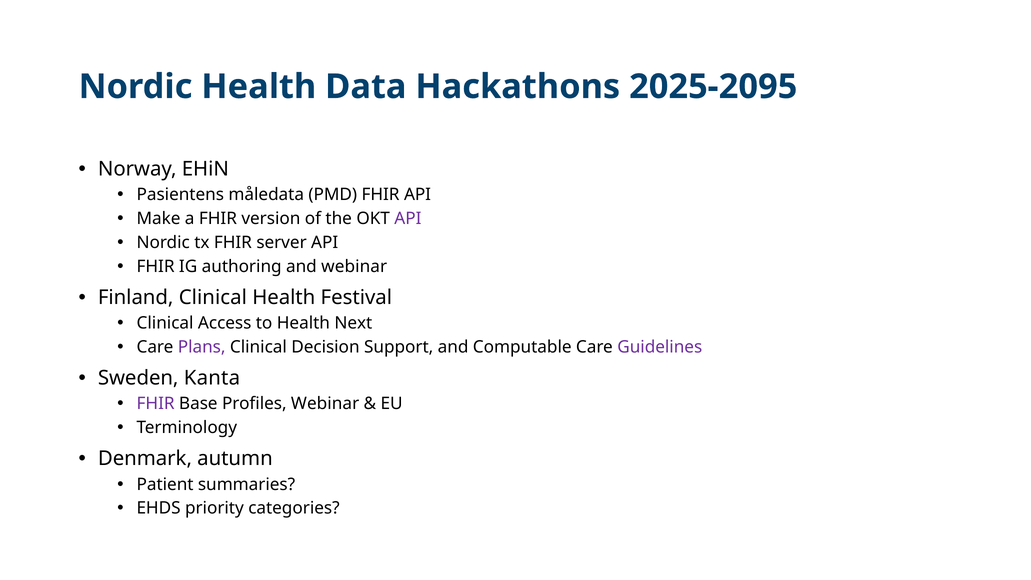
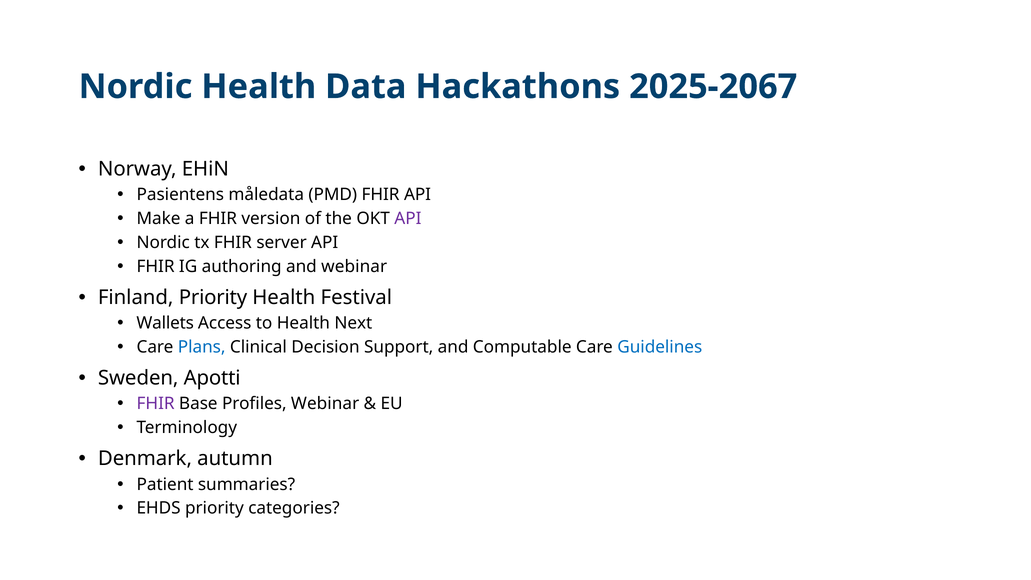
2025-2095: 2025-2095 -> 2025-2067 (713, 87)
Finland Clinical: Clinical -> Priority (213, 298)
Clinical: Clinical -> Wallets (165, 323)
Plans colour: purple -> blue (202, 347)
Guidelines colour: purple -> blue (660, 347)
Kanta: Kanta -> Apotti (212, 378)
